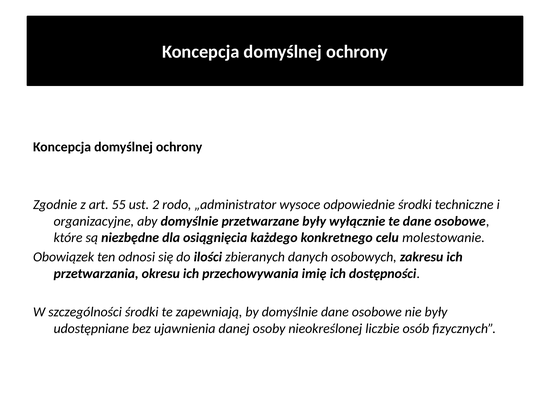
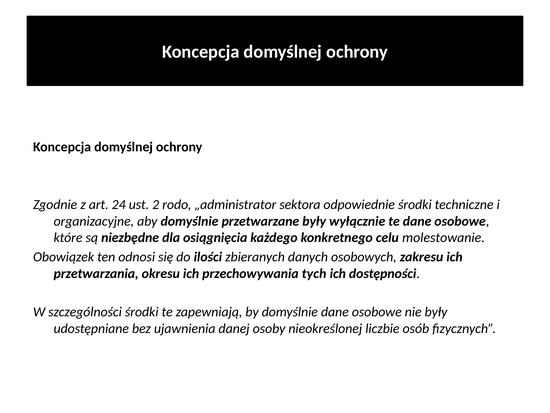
55: 55 -> 24 (119, 204)
wysoce: wysoce -> sektora (300, 204)
imię: imię -> tych (314, 273)
